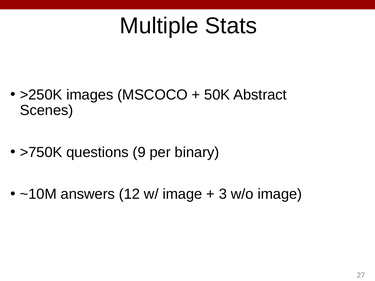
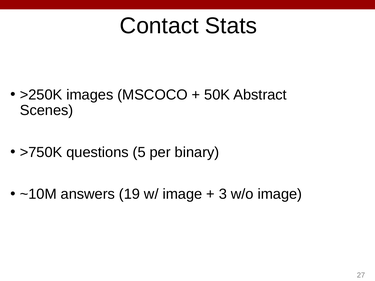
Multiple: Multiple -> Contact (159, 26)
9: 9 -> 5 (139, 152)
12: 12 -> 19 (129, 194)
